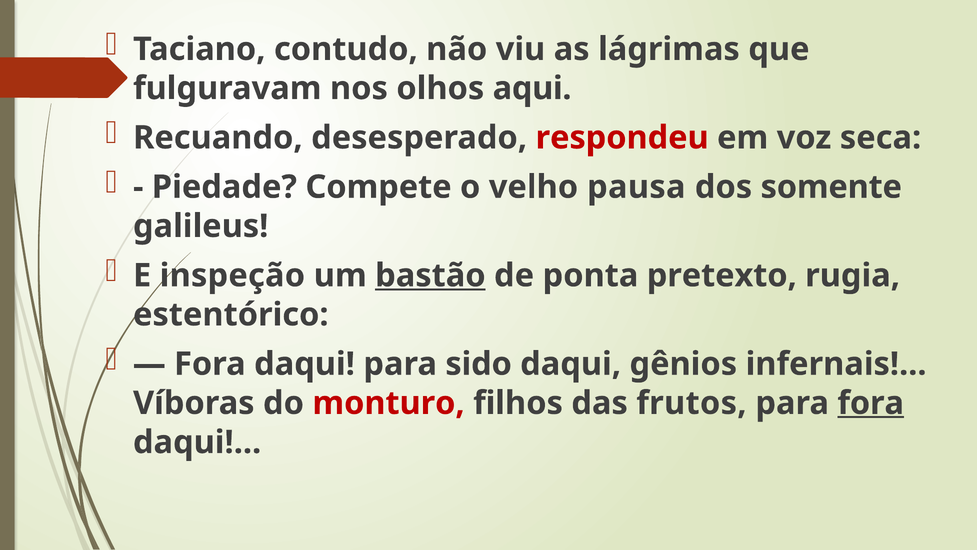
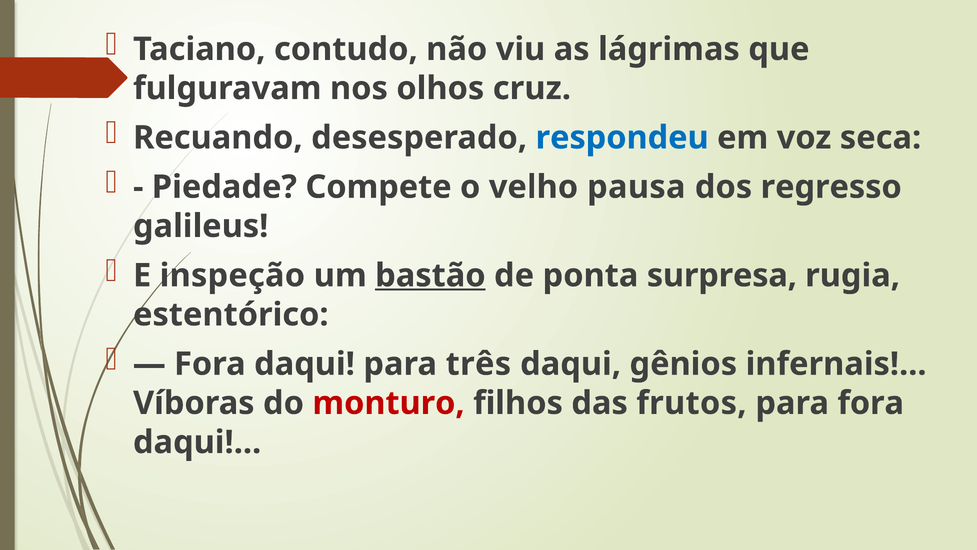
aqui: aqui -> cruz (532, 88)
respondeu colour: red -> blue (622, 138)
somente: somente -> regresso (831, 187)
pretexto: pretexto -> surpresa (722, 275)
sido: sido -> três (478, 364)
fora underline: present -> none (871, 403)
